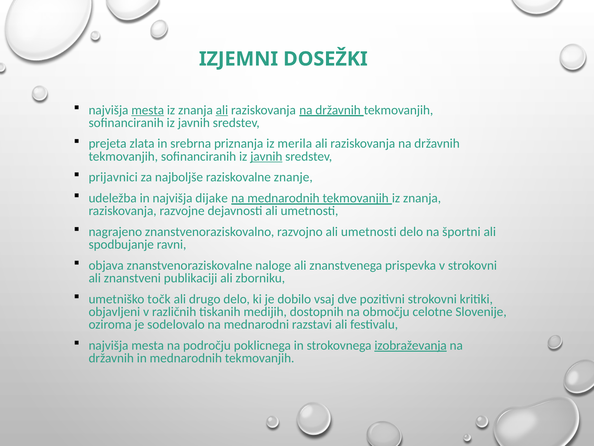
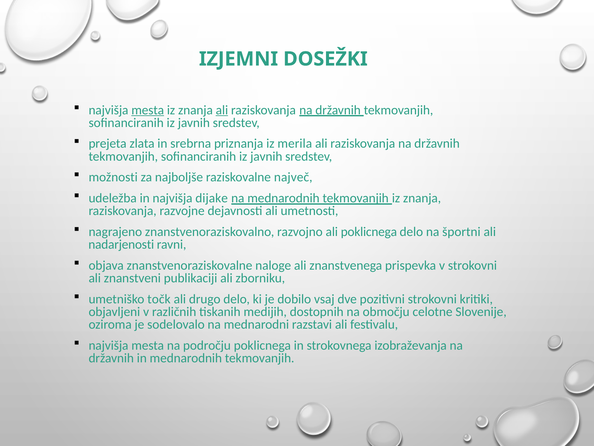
javnih underline: present -> none (266, 156)
prijavnici: prijavnici -> možnosti (113, 177)
znanje: znanje -> največ (293, 177)
razvojno ali umetnosti: umetnosti -> poklicnega (369, 232)
spodbujanje: spodbujanje -> nadarjenosti (121, 244)
izobraževanja underline: present -> none (411, 345)
